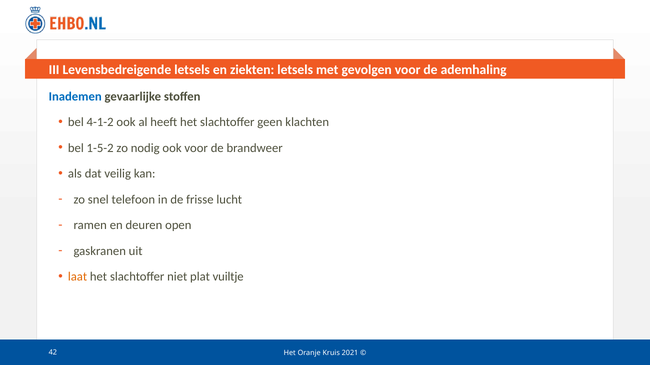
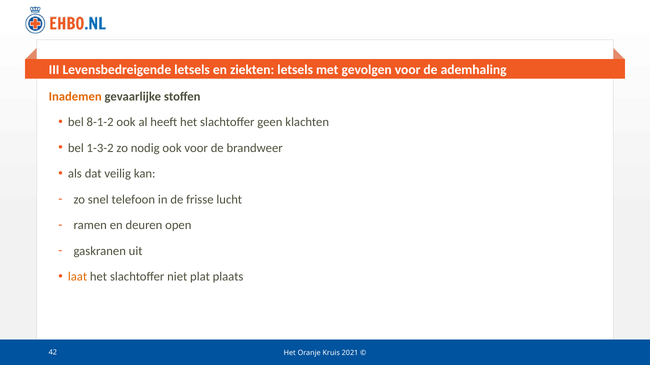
Inademen colour: blue -> orange (75, 97)
4-1-2: 4-1-2 -> 8-1-2 (100, 122)
1-5-2: 1-5-2 -> 1-3-2 (100, 148)
vuiltje: vuiltje -> plaats (228, 277)
